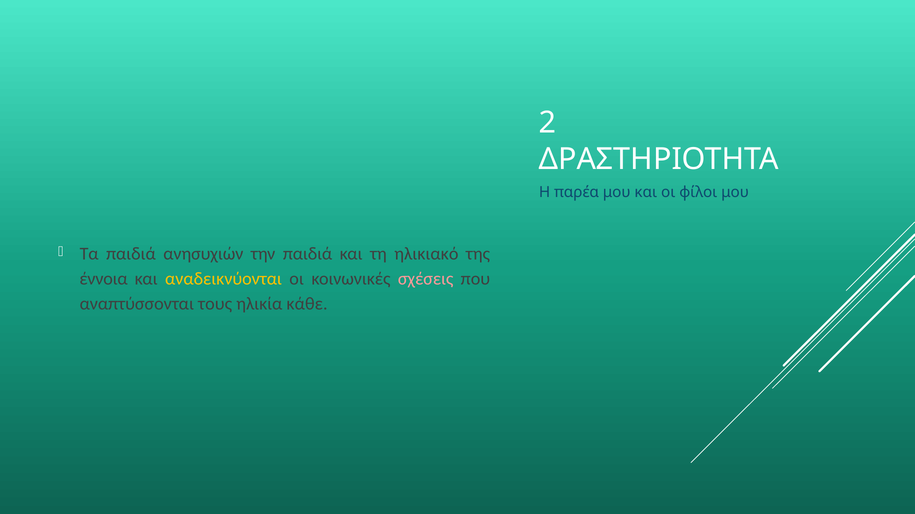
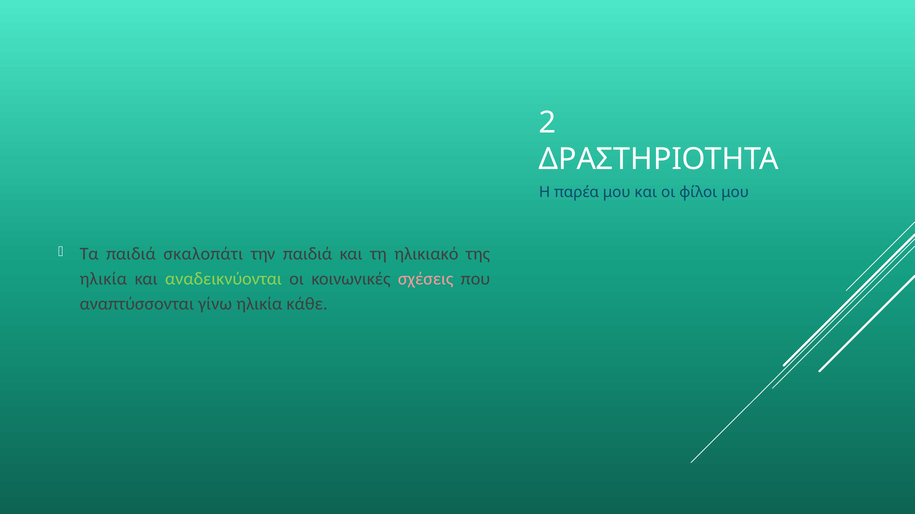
ανησυχιών: ανησυχιών -> σκαλοπάτι (203, 254)
έννοια: έννοια -> ηλικία (103, 279)
αναδεικνύονται colour: yellow -> light green (224, 279)
τους: τους -> γίνω (215, 304)
